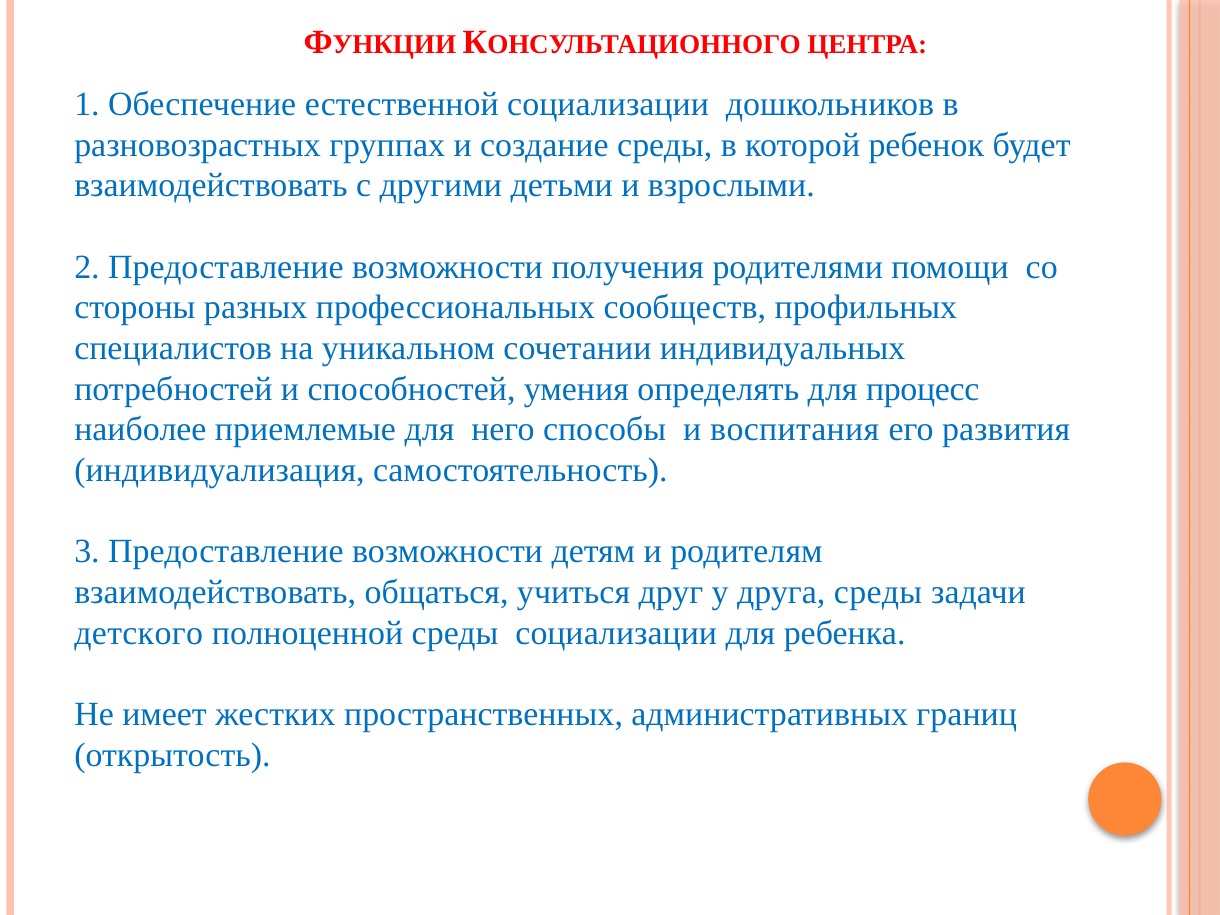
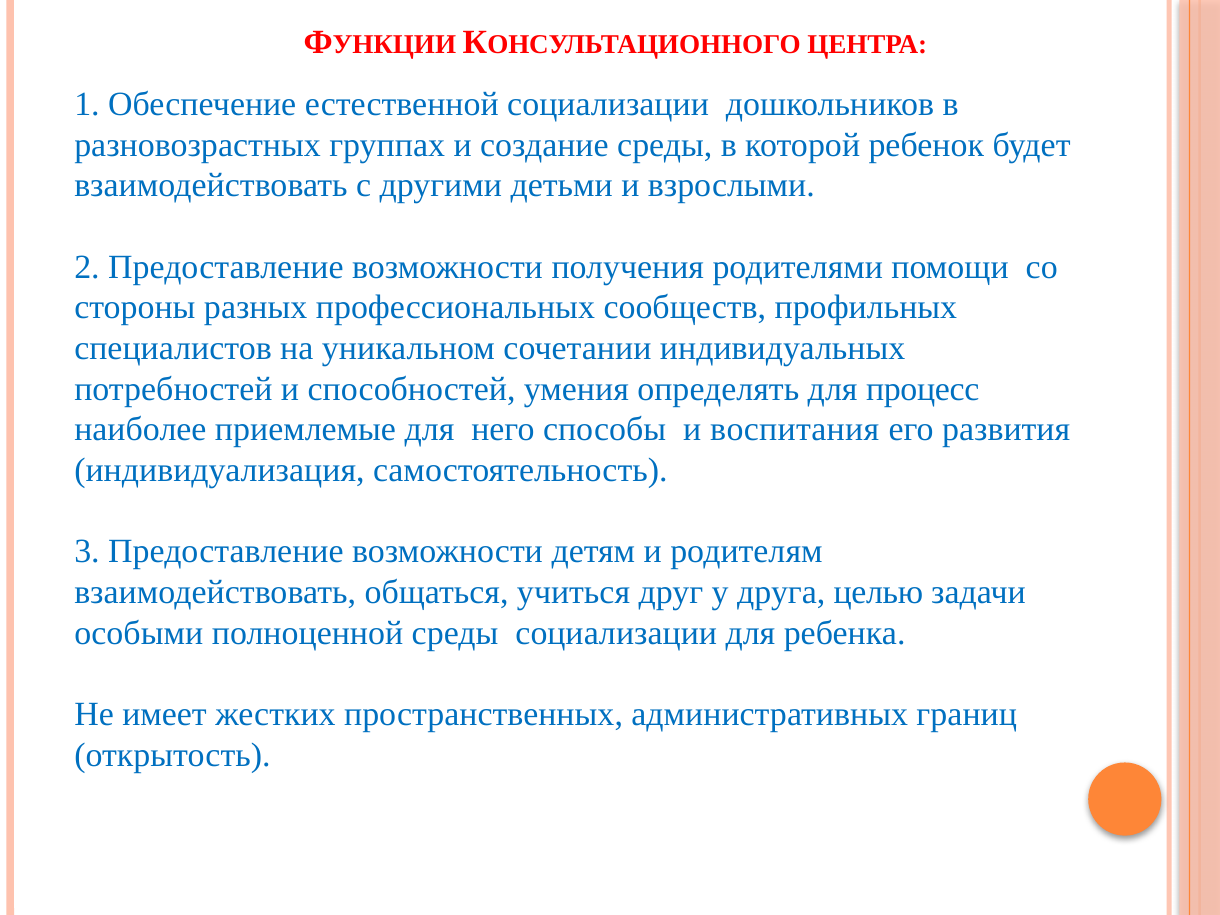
друга среды: среды -> целью (878, 592)
детского: детского -> особыми (139, 633)
